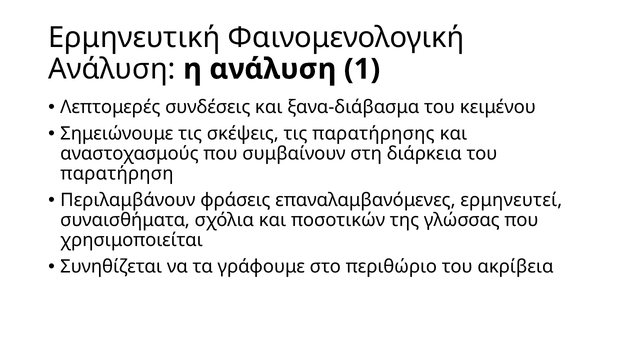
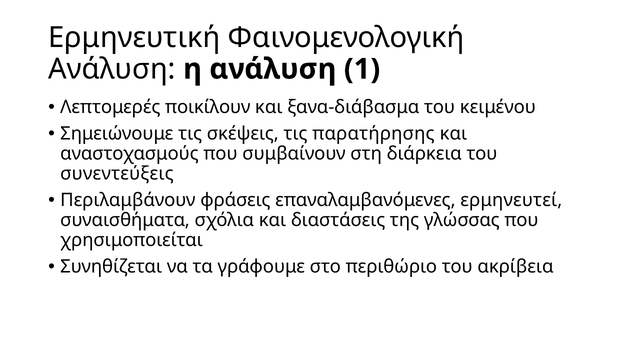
συνδέσεις: συνδέσεις -> ποικίλουν (208, 107)
παρατήρηση: παρατήρηση -> συνεντεύξεις (117, 174)
ποσοτικών: ποσοτικών -> διαστάσεις (338, 220)
